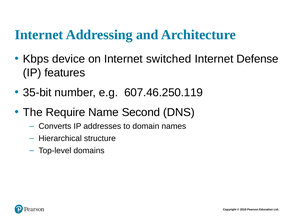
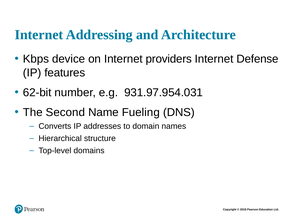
switched: switched -> providers (169, 59)
35-bit: 35-bit -> 62-bit (37, 93)
607.46.250.119: 607.46.250.119 -> 931.97.954.031 (164, 93)
Require: Require -> Second (65, 113)
Second: Second -> Fueling (141, 113)
